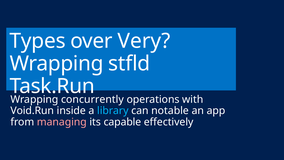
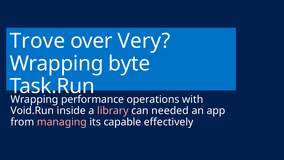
Types: Types -> Trove (37, 41)
stfld: stfld -> byte (129, 63)
concurrently: concurrently -> performance (93, 99)
library colour: light blue -> pink (113, 110)
notable: notable -> needed (170, 110)
